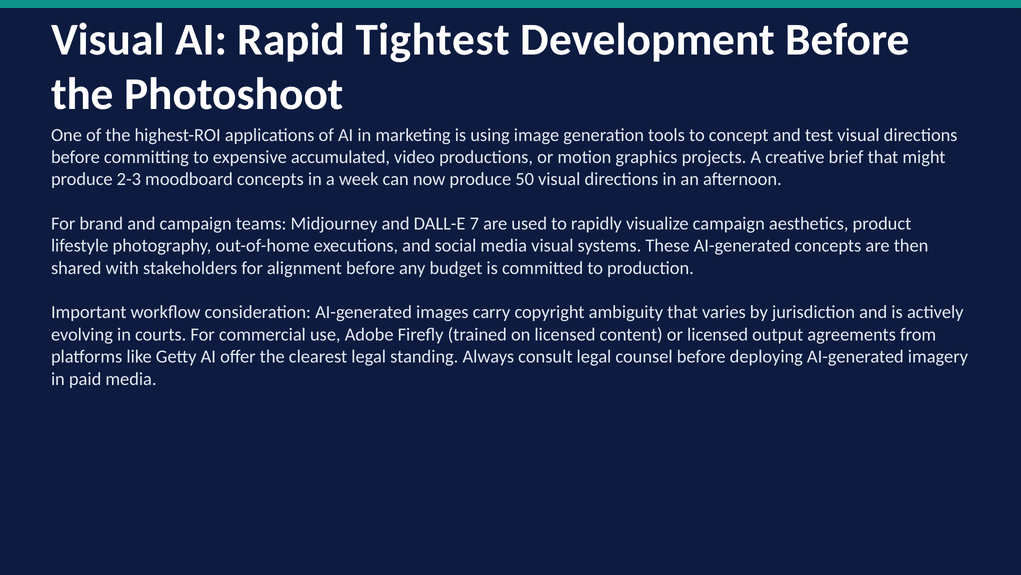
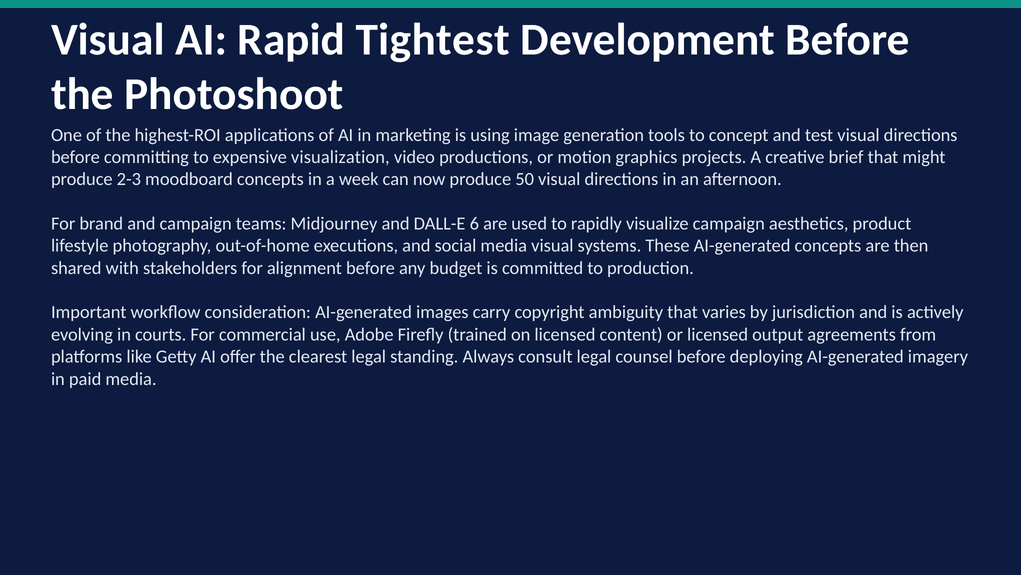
accumulated: accumulated -> visualization (340, 157)
7: 7 -> 6 (474, 223)
